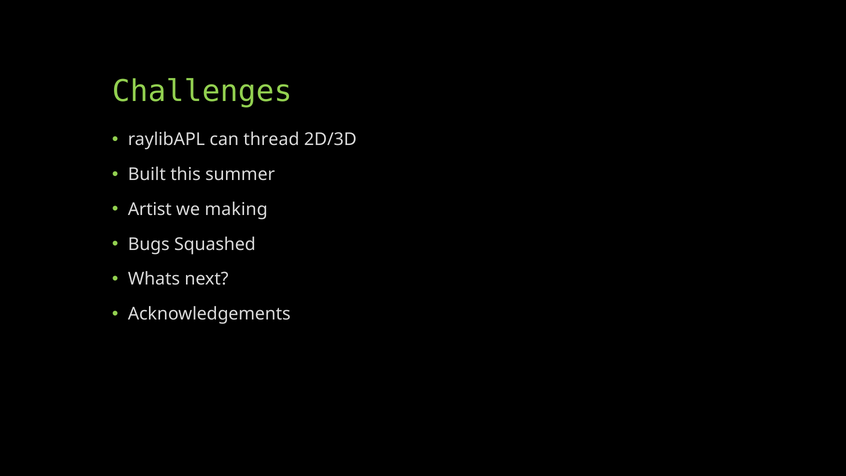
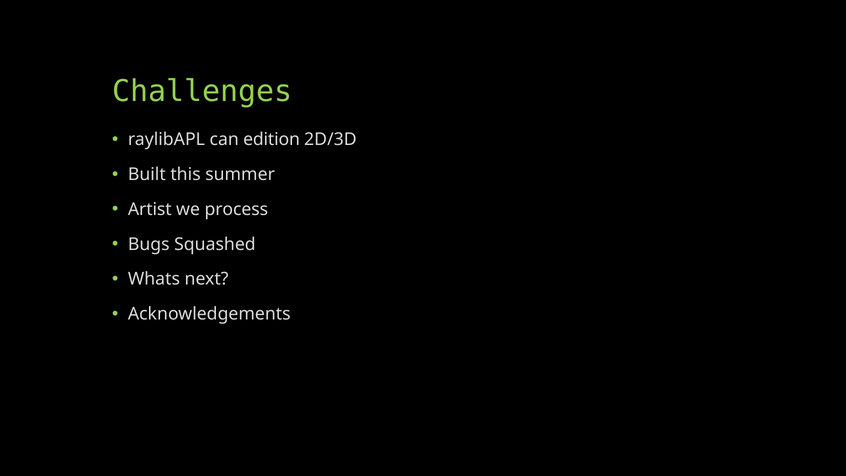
thread: thread -> edition (272, 139)
making: making -> process (236, 209)
